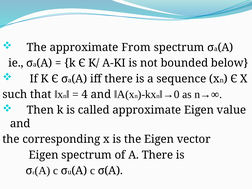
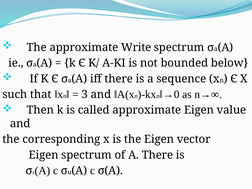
From: From -> Write (136, 47)
4: 4 -> 3 (85, 94)
